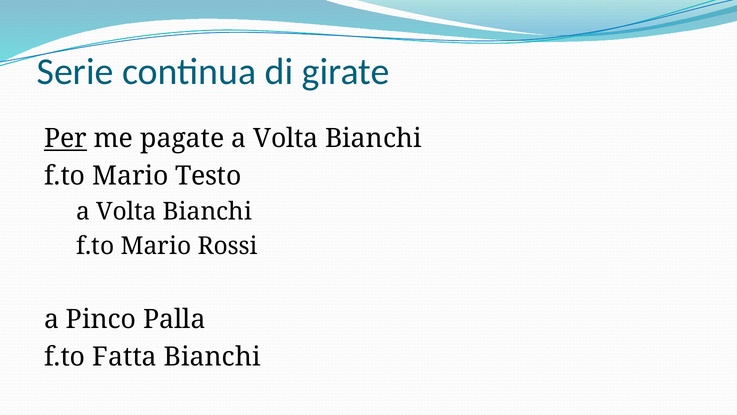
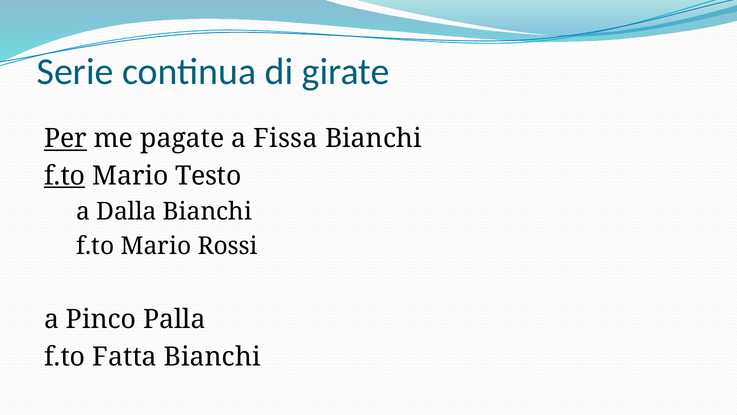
pagate a Volta: Volta -> Fissa (286, 139)
f.to underline: none -> present (65, 176)
Volta: Volta -> Dalla (126, 211)
